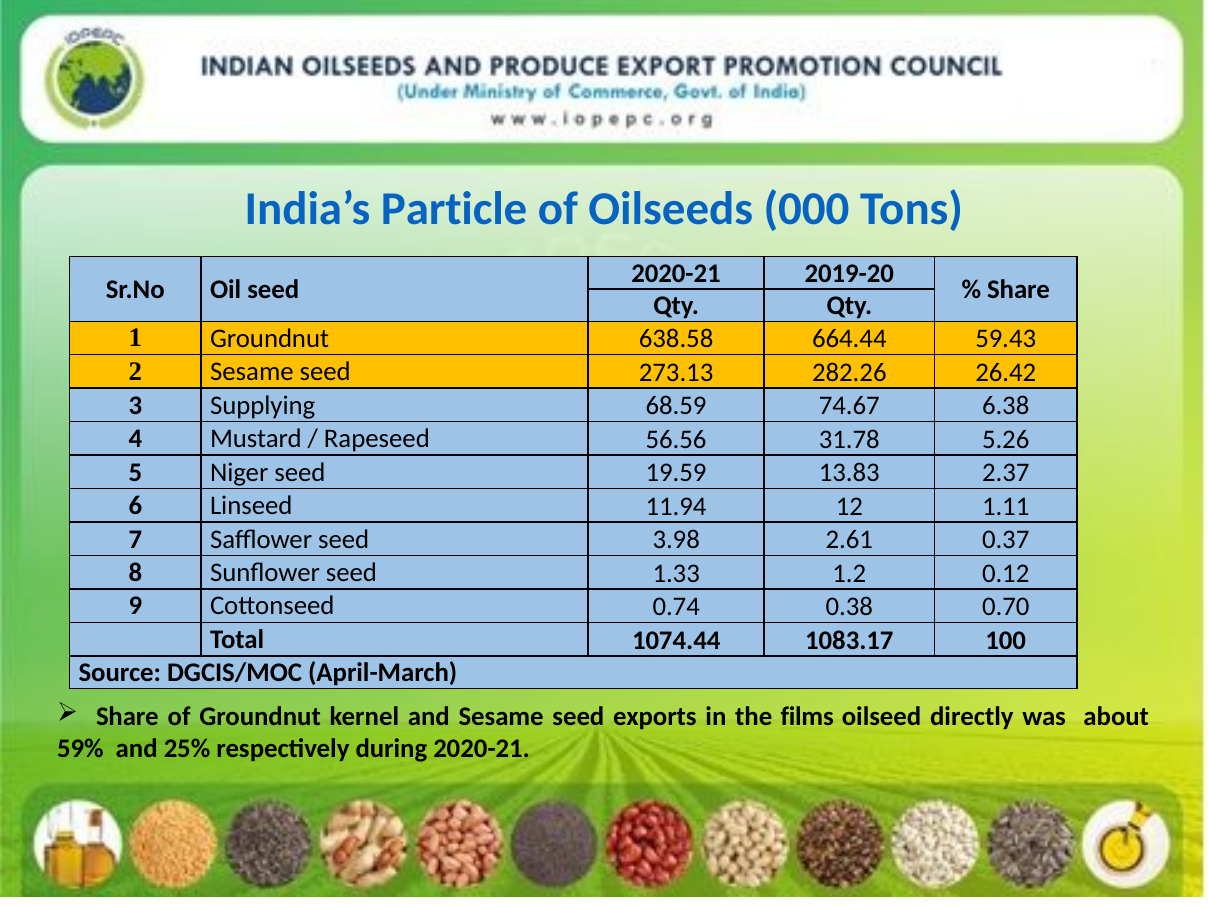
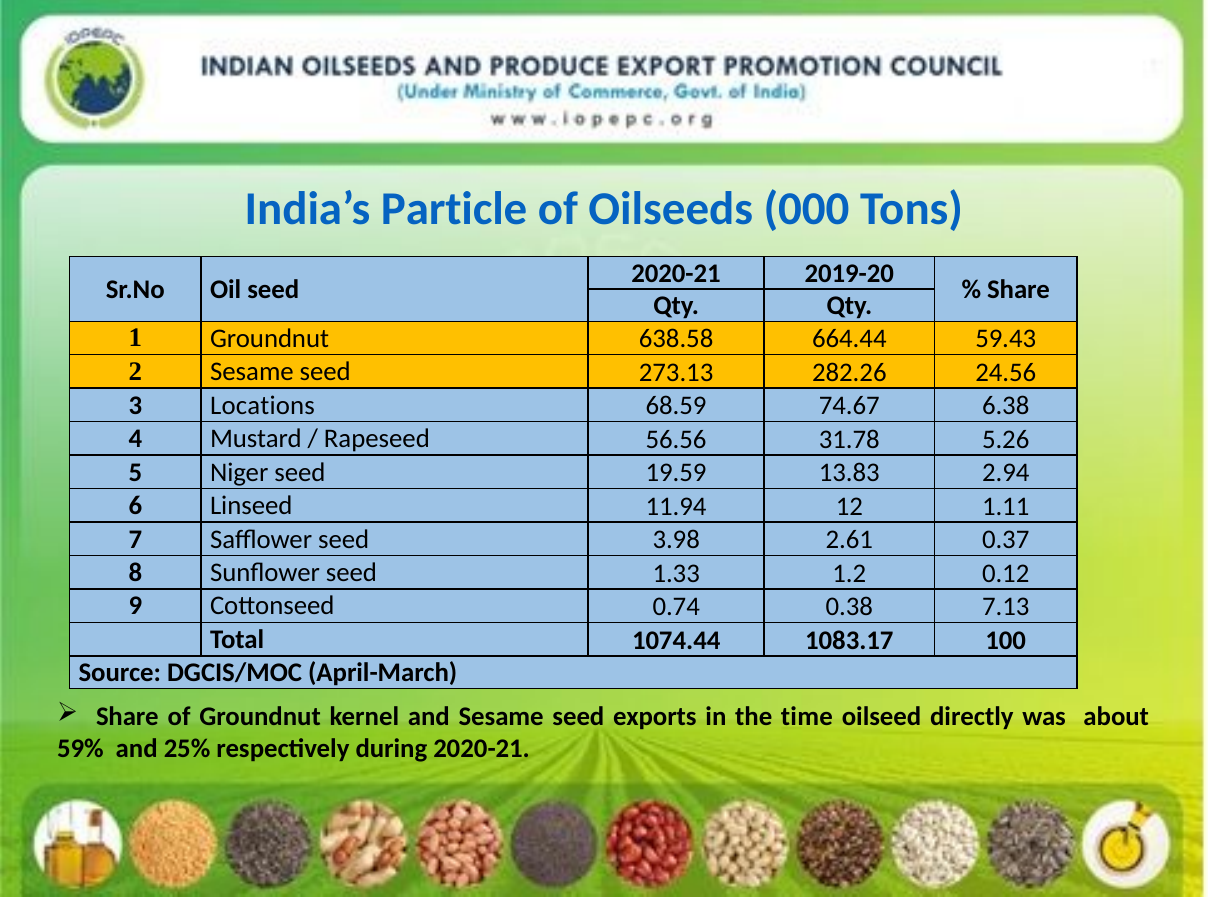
26.42: 26.42 -> 24.56 (1006, 373)
Supplying: Supplying -> Locations (263, 405)
2.37: 2.37 -> 2.94 (1006, 473)
0.70: 0.70 -> 7.13 (1006, 607)
films: films -> time (807, 717)
